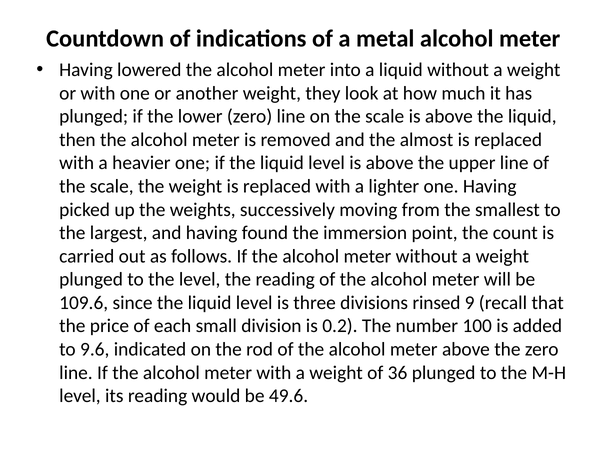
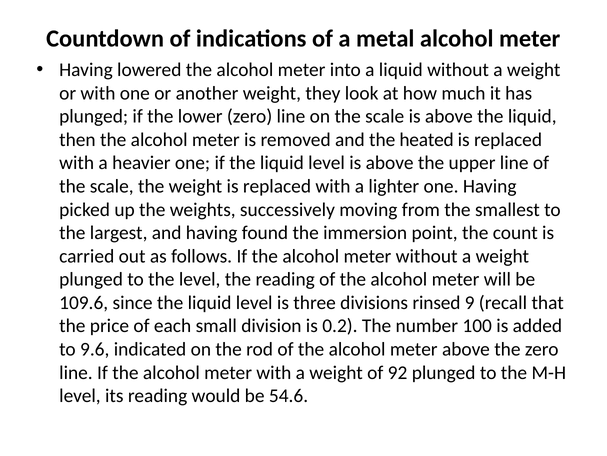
almost: almost -> heated (427, 139)
36: 36 -> 92 (398, 372)
49.6: 49.6 -> 54.6 (289, 395)
